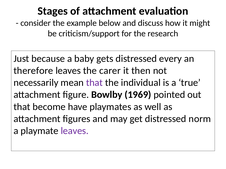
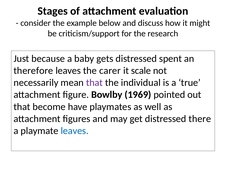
every: every -> spent (171, 59)
then: then -> scale (141, 71)
norm: norm -> there (200, 119)
leaves colour: purple -> blue (75, 131)
